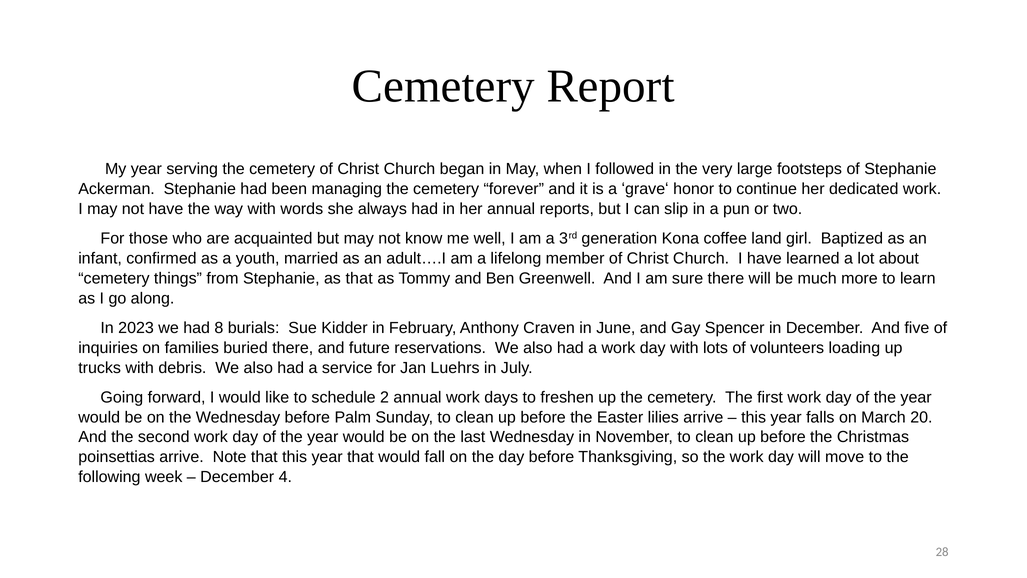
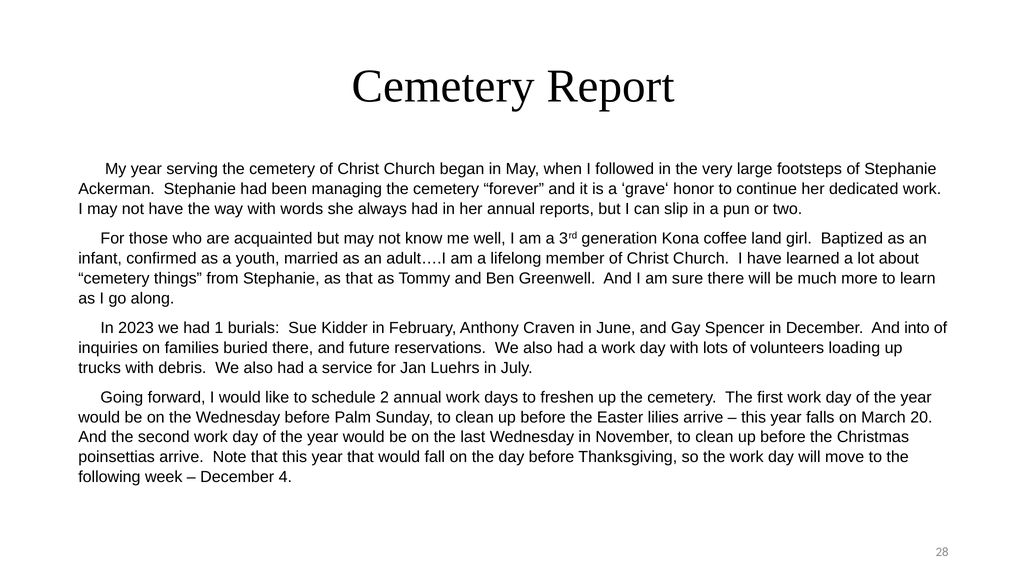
8: 8 -> 1 (219, 328)
five: five -> into (917, 328)
